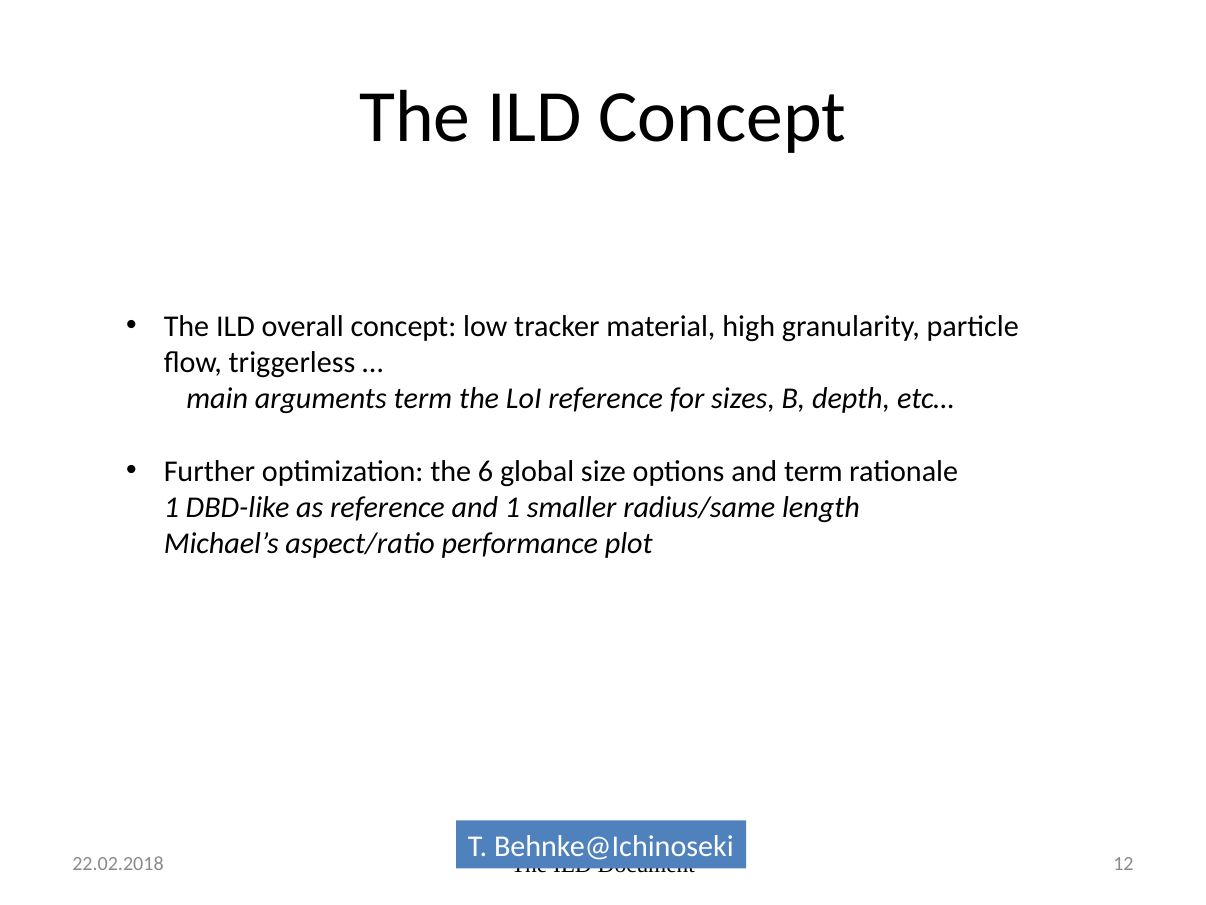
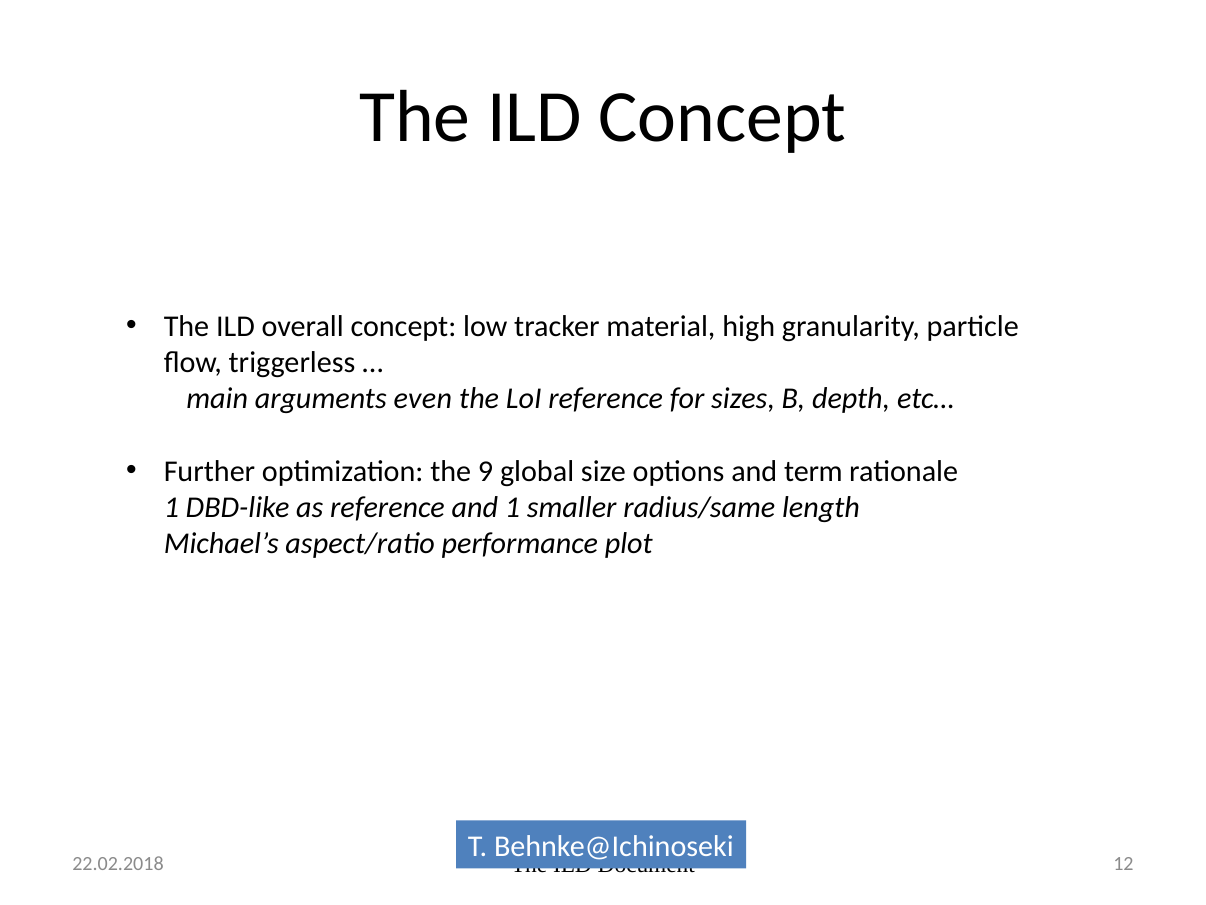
arguments term: term -> even (423, 399)
6: 6 -> 9 (486, 471)
